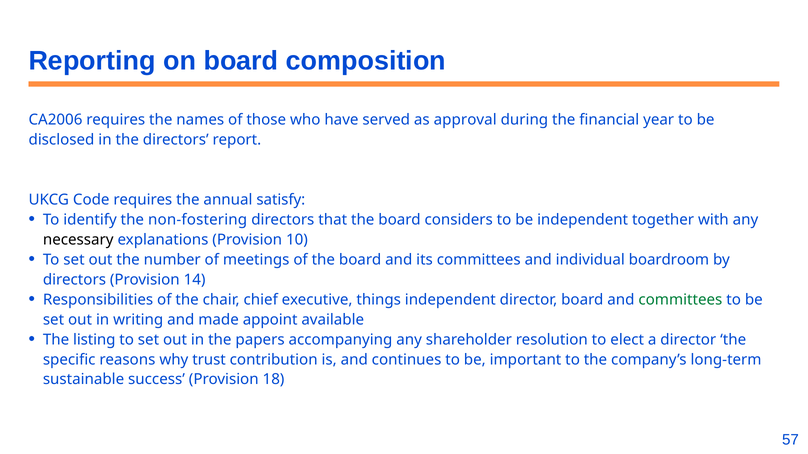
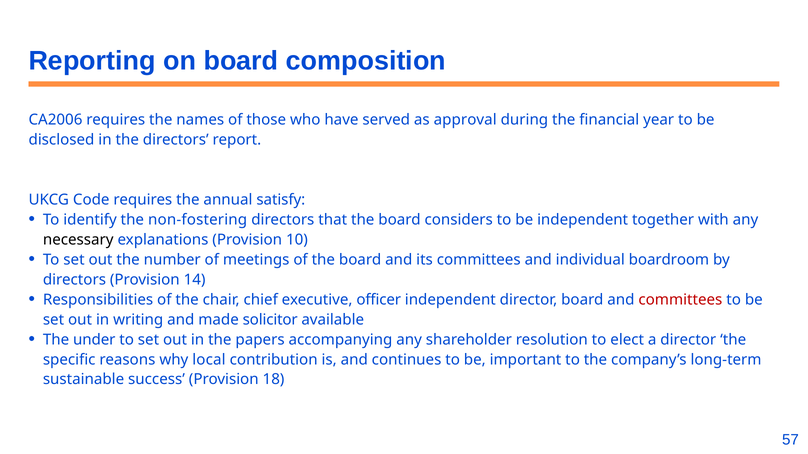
things: things -> officer (379, 300)
committees colour: green -> red (680, 300)
appoint: appoint -> solicitor (270, 320)
listing: listing -> under (94, 340)
trust: trust -> local (209, 360)
